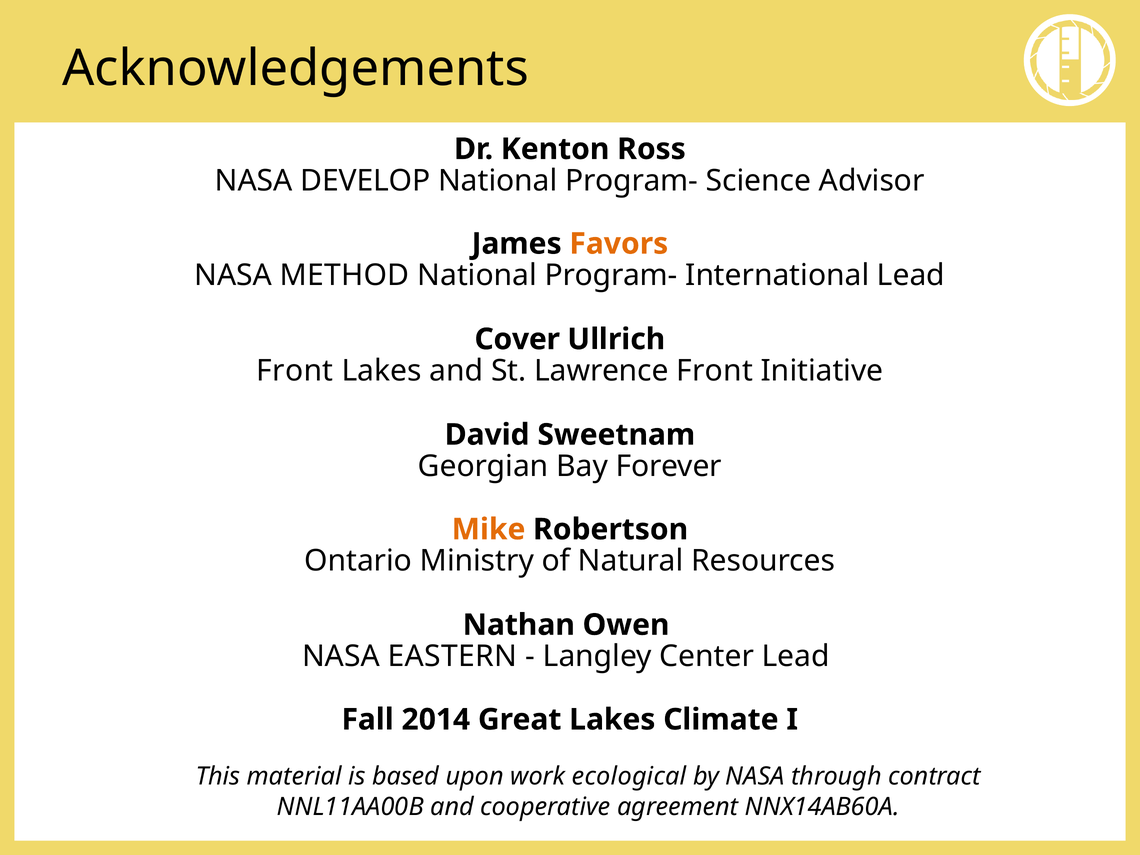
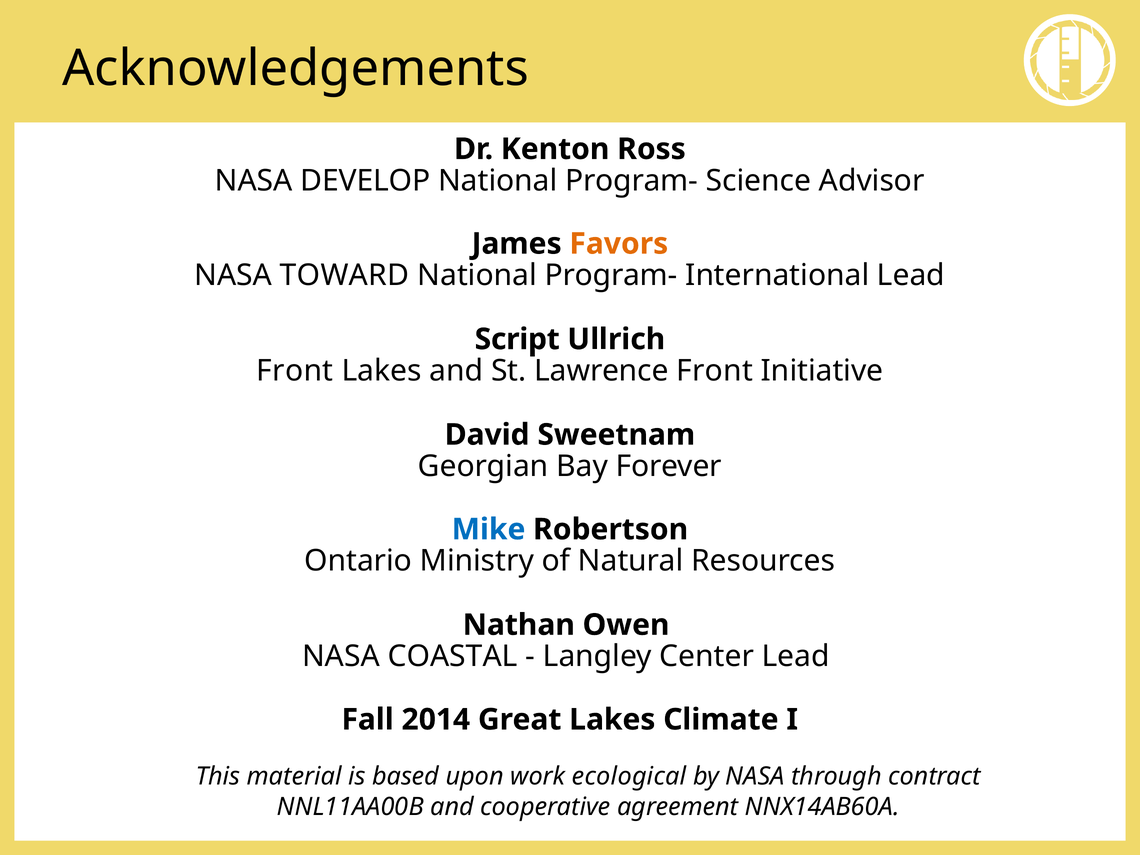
METHOD: METHOD -> TOWARD (345, 275)
Cover: Cover -> Script (517, 339)
Mike colour: orange -> blue (489, 529)
EASTERN: EASTERN -> COASTAL (453, 656)
